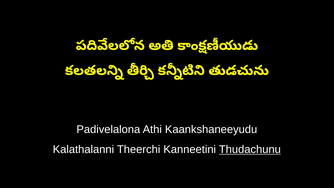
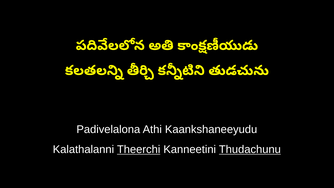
Theerchi underline: none -> present (139, 149)
